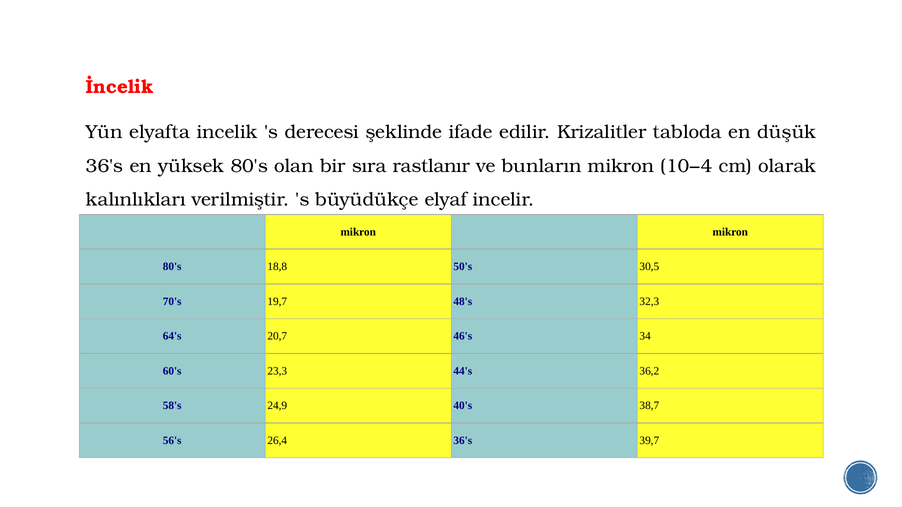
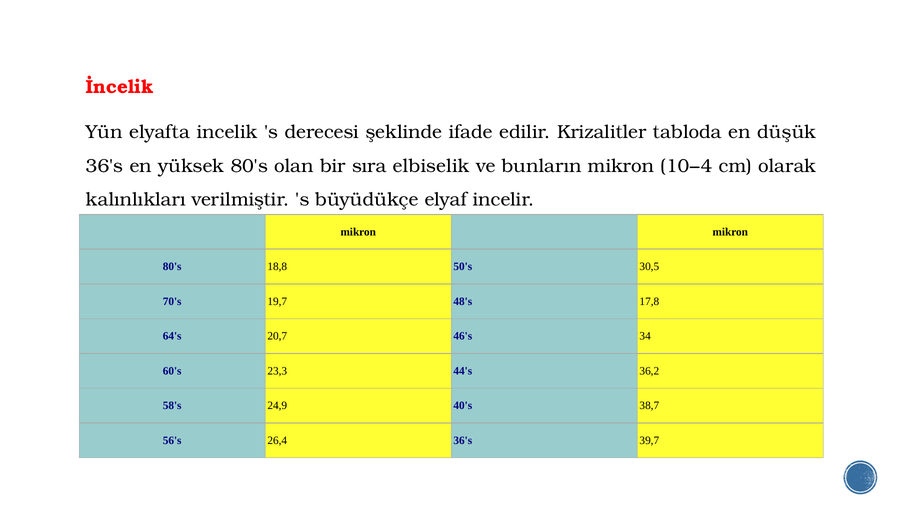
rastlanır: rastlanır -> elbiselik (431, 166)
32,3: 32,3 -> 17,8 (649, 302)
